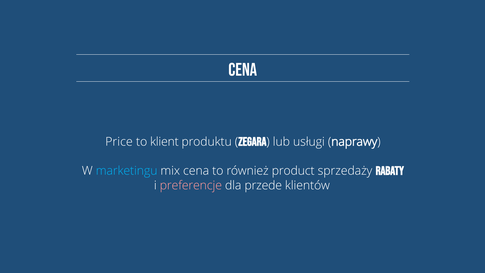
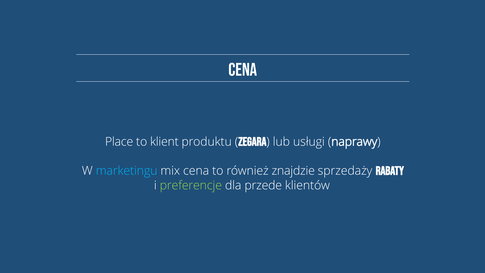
Price: Price -> Place (119, 142)
product: product -> znajdzie (293, 171)
preferencje colour: pink -> light green (191, 185)
